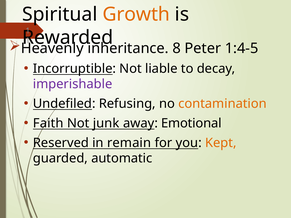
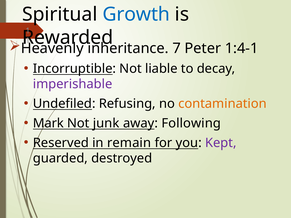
Growth colour: orange -> blue (136, 14)
8: 8 -> 7 (177, 48)
1:4-5: 1:4-5 -> 1:4-1 (242, 48)
Faith: Faith -> Mark (48, 123)
Emotional: Emotional -> Following (191, 123)
Kept colour: orange -> purple (221, 143)
automatic: automatic -> destroyed (122, 158)
